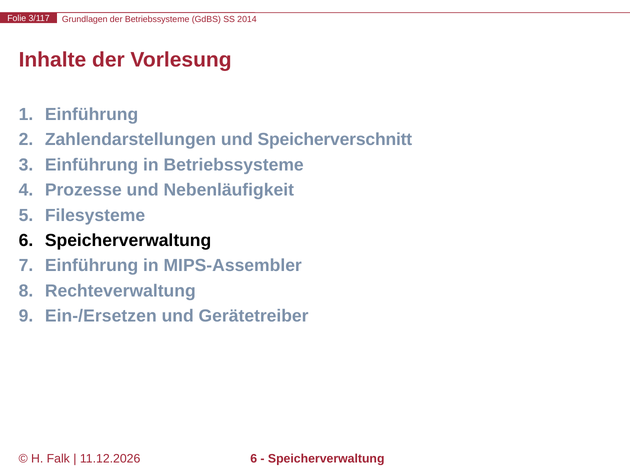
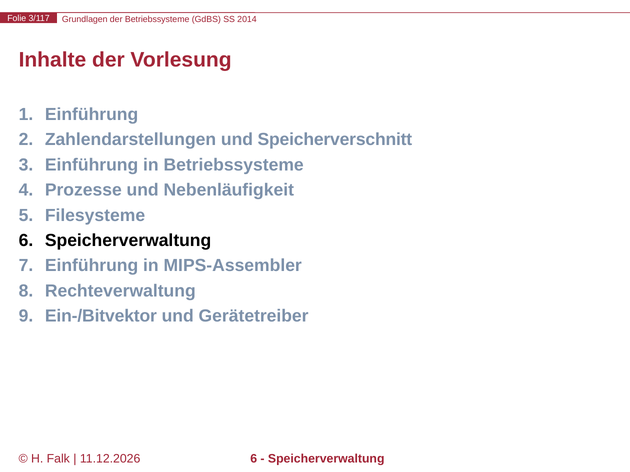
Ein-/Ersetzen: Ein-/Ersetzen -> Ein-/Bitvektor (101, 316)
